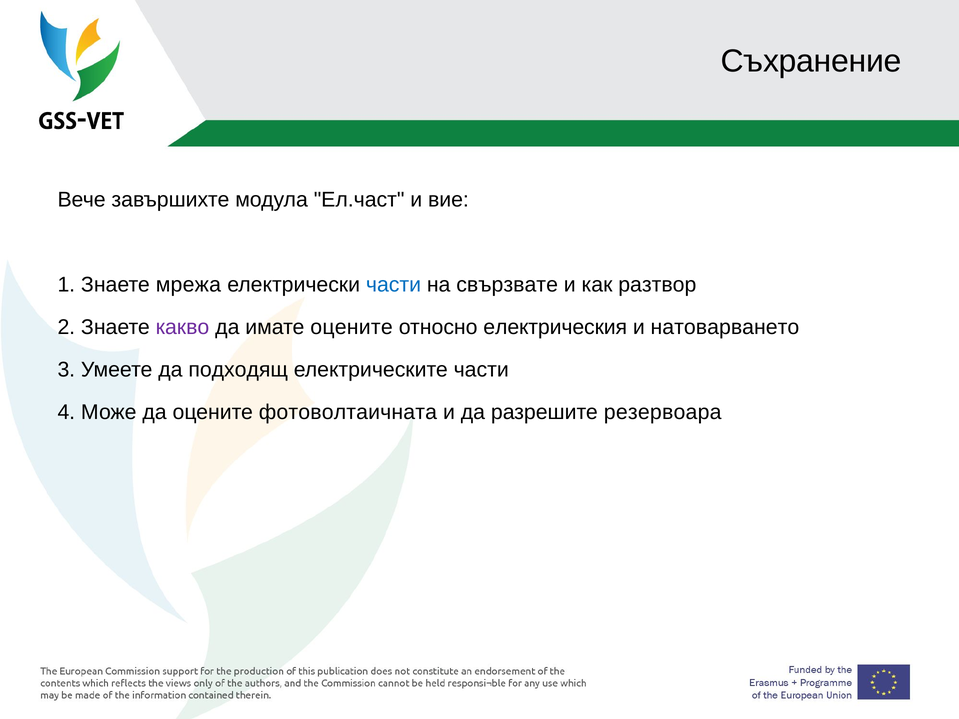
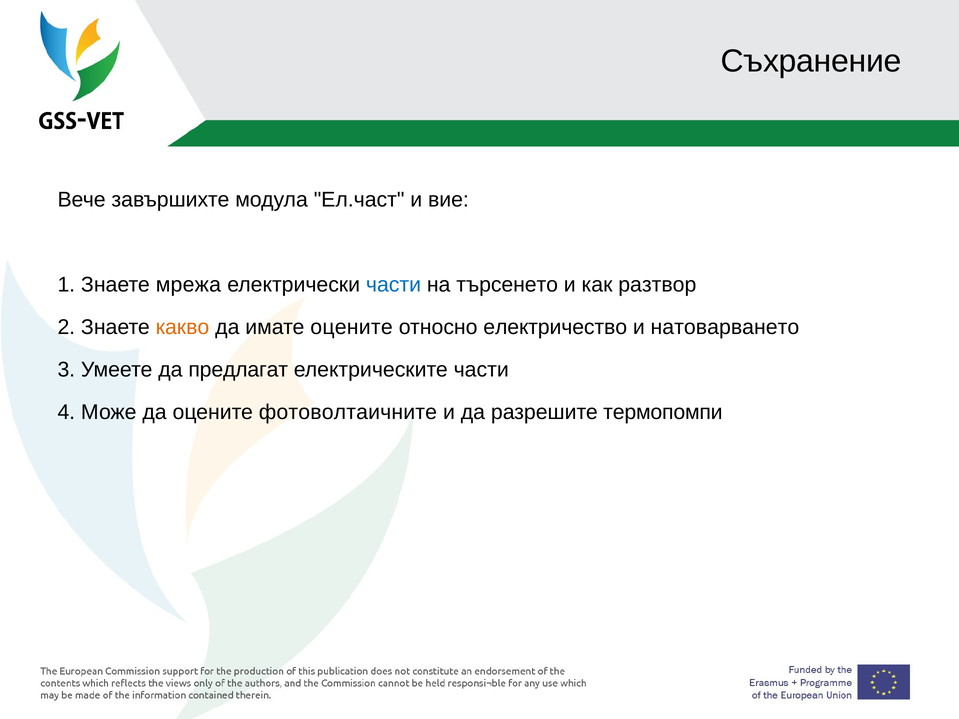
свързвате: свързвате -> търсенето (507, 285)
какво colour: purple -> orange (183, 327)
електрическия: електрическия -> електричество (555, 327)
подходящ: подходящ -> предлагат (238, 370)
фотоволтаичната: фотоволтаичната -> фотоволтаичните (348, 412)
резервоара: резервоара -> термопомпи (663, 412)
